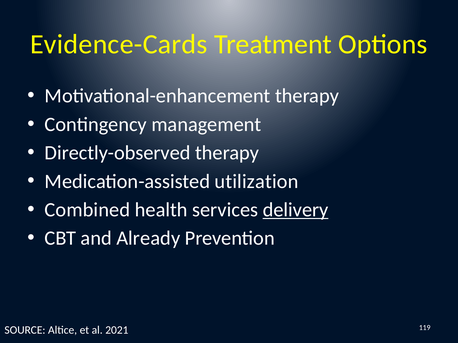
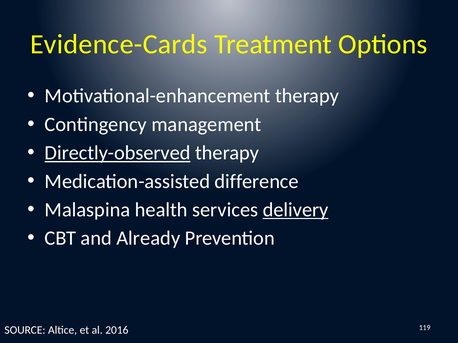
Directly-observed underline: none -> present (118, 153)
utilization: utilization -> difference (257, 182)
Combined: Combined -> Malaspina (87, 210)
2021: 2021 -> 2016 (117, 331)
